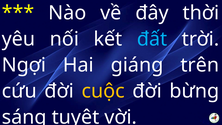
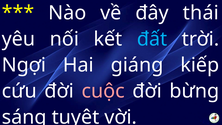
thời: thời -> thái (201, 13)
trên: trên -> kiếp (200, 65)
cuộc colour: yellow -> pink (103, 91)
